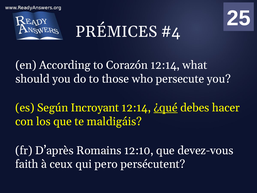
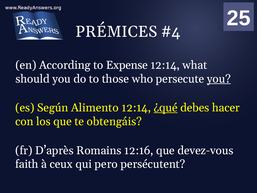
Corazón: Corazón -> Expense (127, 65)
you underline: none -> present (219, 79)
Incroyant: Incroyant -> Alimento (95, 108)
maldigáis: maldigáis -> obtengáis (114, 121)
12:10: 12:10 -> 12:16 (139, 150)
